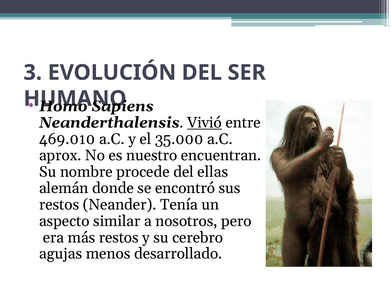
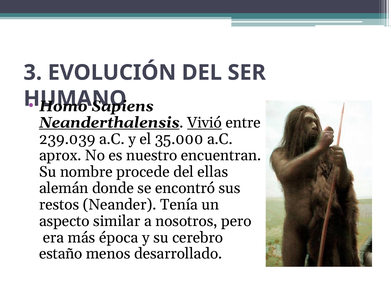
Neanderthalensis underline: none -> present (109, 123)
469.010: 469.010 -> 239.039 (67, 139)
más restos: restos -> época (119, 238)
agujas: agujas -> estaño (61, 254)
